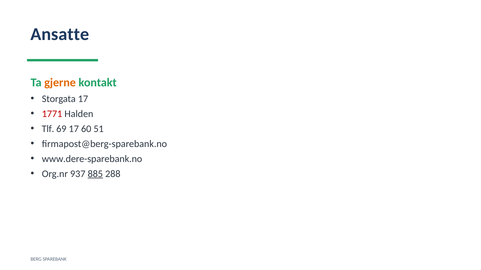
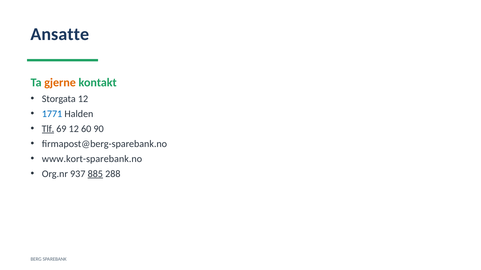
Storgata 17: 17 -> 12 (83, 99)
1771 colour: red -> blue (52, 114)
Tlf underline: none -> present (48, 129)
69 17: 17 -> 12 (74, 129)
51: 51 -> 90 (99, 129)
www.dere-sparebank.no: www.dere-sparebank.no -> www.kort-sparebank.no (92, 159)
